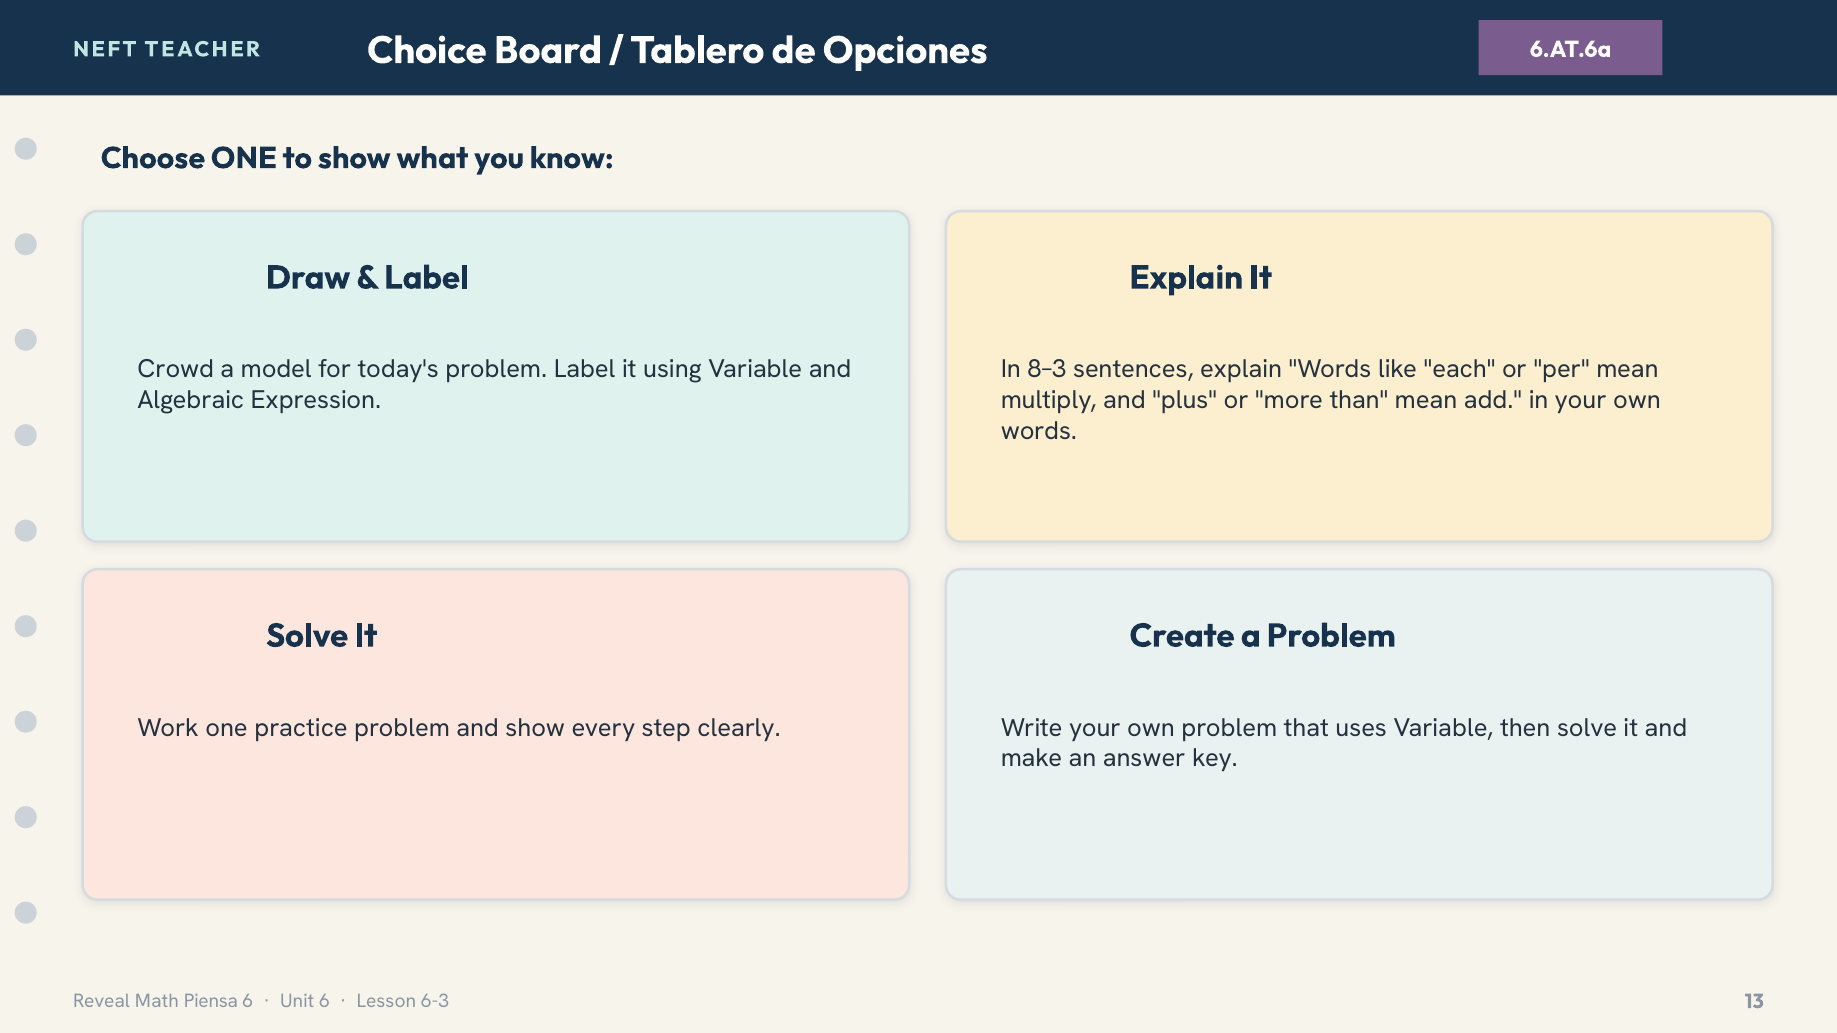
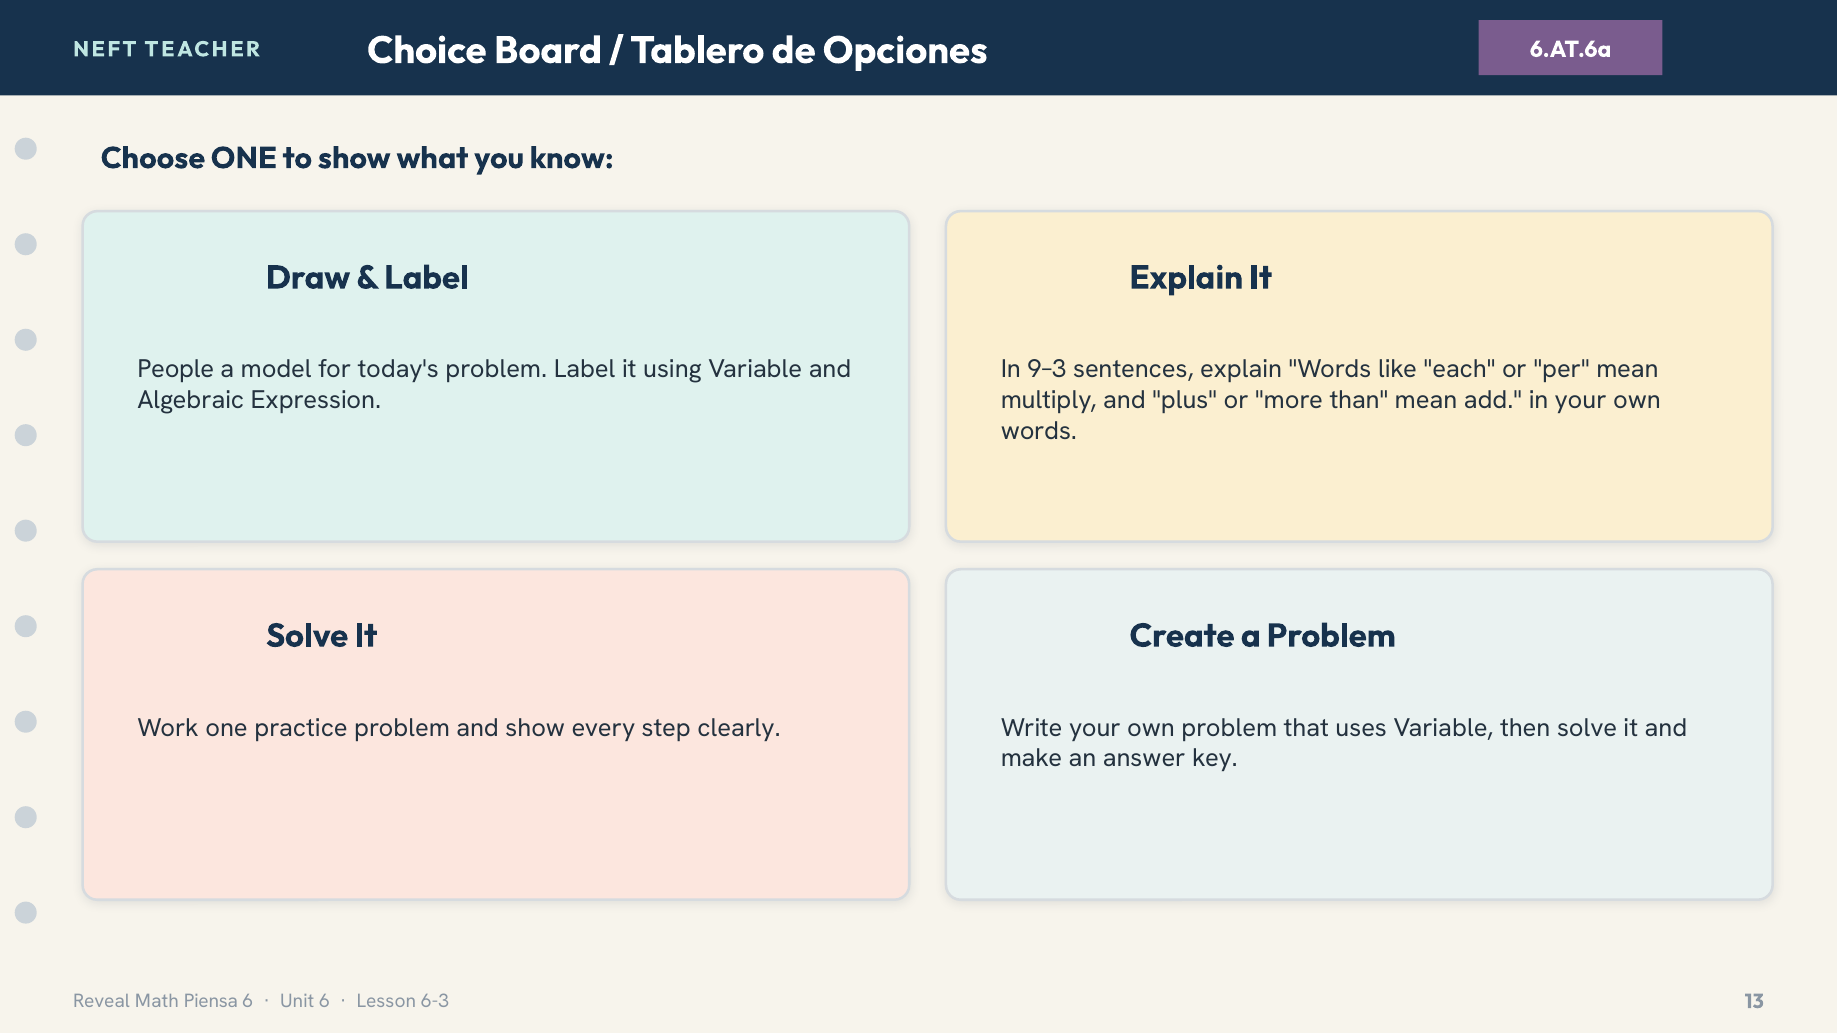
Crowd: Crowd -> People (176, 370)
8–3: 8–3 -> 9–3 (1047, 370)
